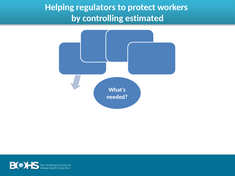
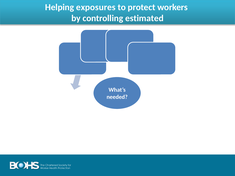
regulators: regulators -> exposures (96, 7)
